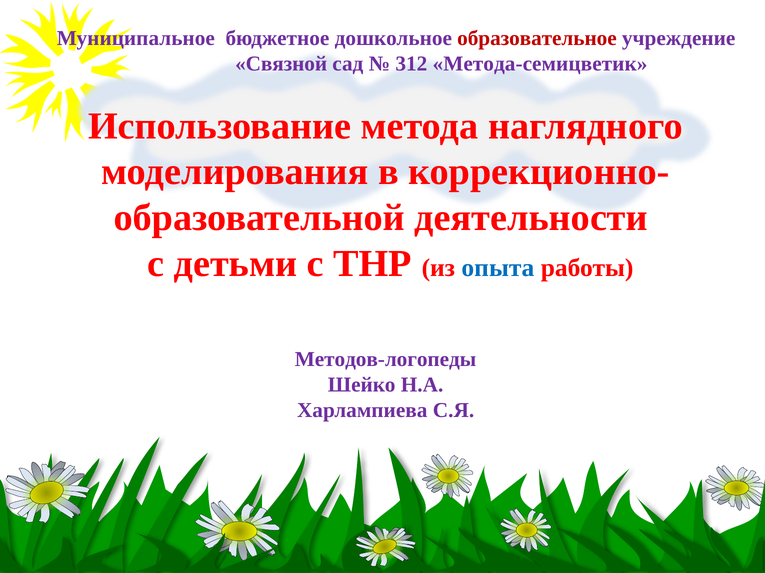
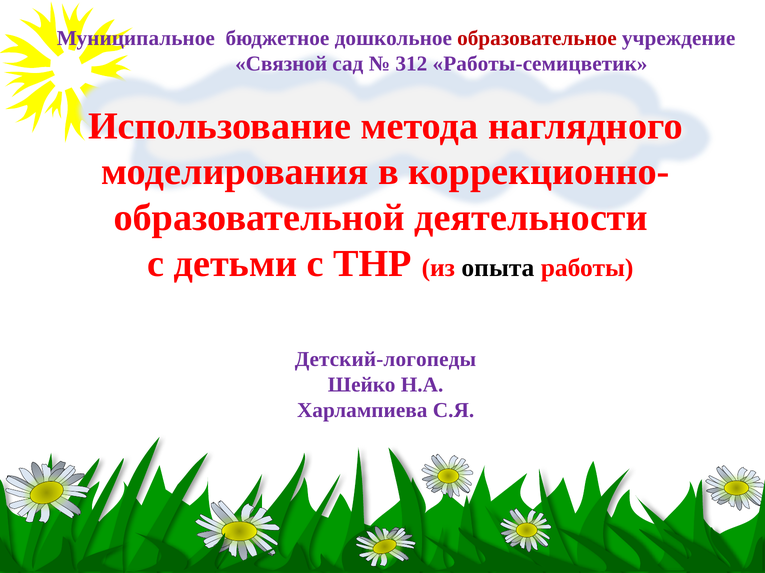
Метода-семицветик: Метода-семицветик -> Работы-семицветик (540, 64)
опыта colour: blue -> black (498, 268)
Методов-логопеды: Методов-логопеды -> Детский-логопеды (385, 360)
